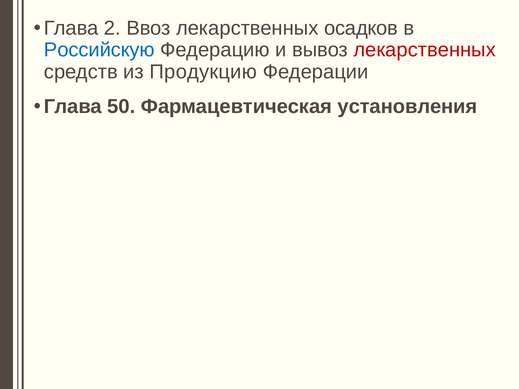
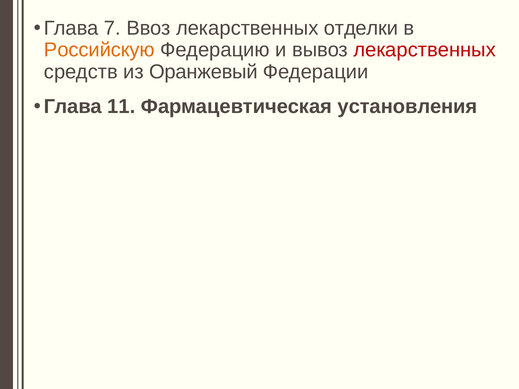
2: 2 -> 7 (112, 28)
осадков: осадков -> отделки (361, 28)
Российскую colour: blue -> orange (99, 50)
Продукцию: Продукцию -> Оранжевый (203, 72)
50: 50 -> 11 (121, 107)
